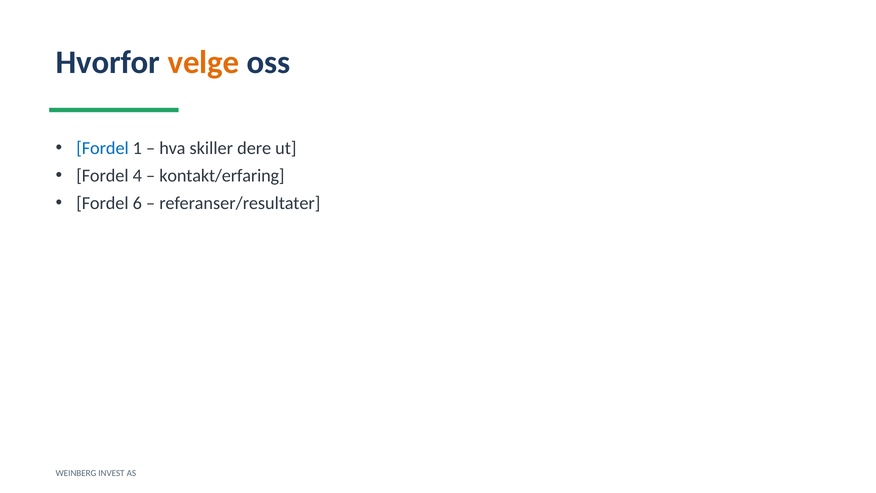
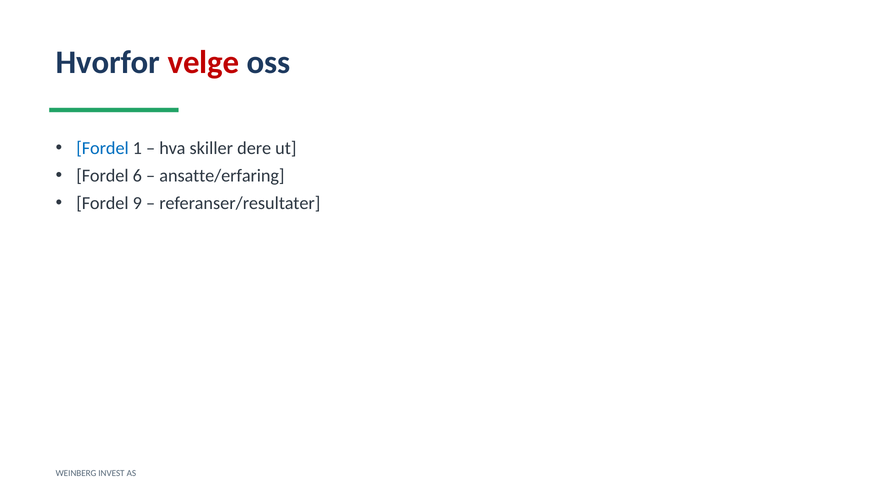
velge colour: orange -> red (203, 63)
4: 4 -> 6 (137, 176)
kontakt/erfaring: kontakt/erfaring -> ansatte/erfaring (222, 176)
6: 6 -> 9 (137, 203)
